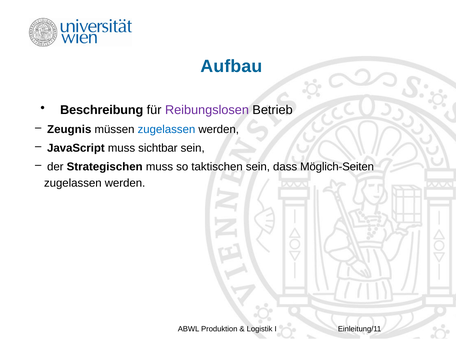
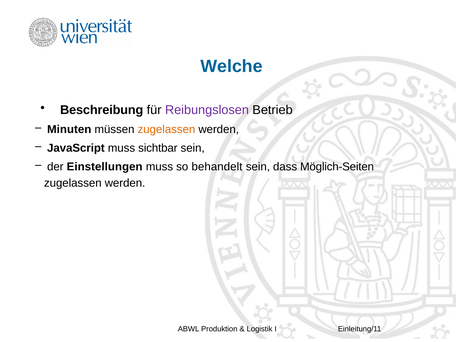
Aufbau: Aufbau -> Welche (232, 66)
Zeugnis: Zeugnis -> Minuten (69, 129)
zugelassen colour: blue -> orange (166, 129)
Strategischen: Strategischen -> Einstellungen (105, 167)
taktischen: taktischen -> behandelt (217, 167)
